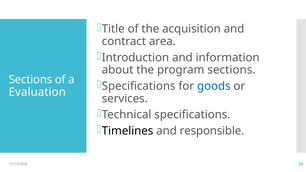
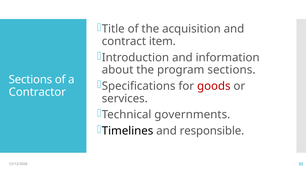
area: area -> item (162, 41)
goods colour: blue -> red (214, 86)
Evaluation: Evaluation -> Contractor (37, 92)
Technical specifications: specifications -> governments (192, 115)
